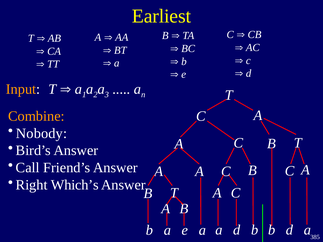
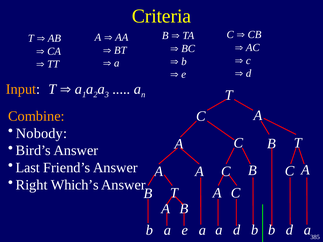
Earliest: Earliest -> Criteria (161, 16)
Call: Call -> Last (28, 168)
